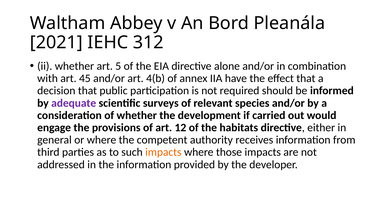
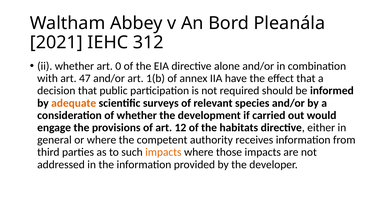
5: 5 -> 0 (118, 66)
45: 45 -> 47 (85, 79)
4(b: 4(b -> 1(b (156, 79)
adequate colour: purple -> orange (74, 103)
